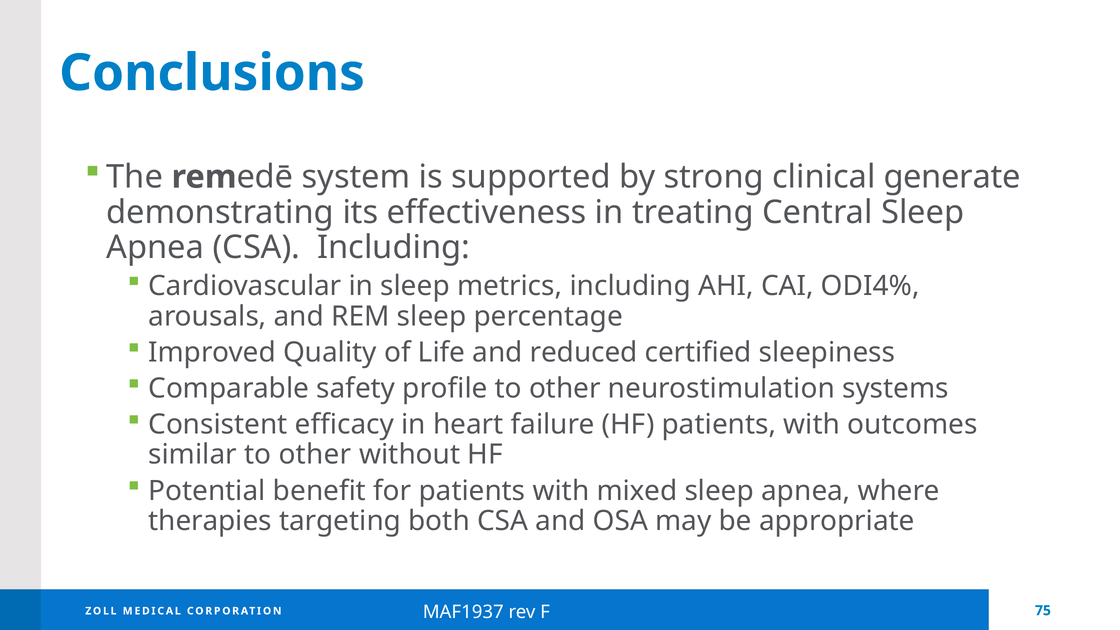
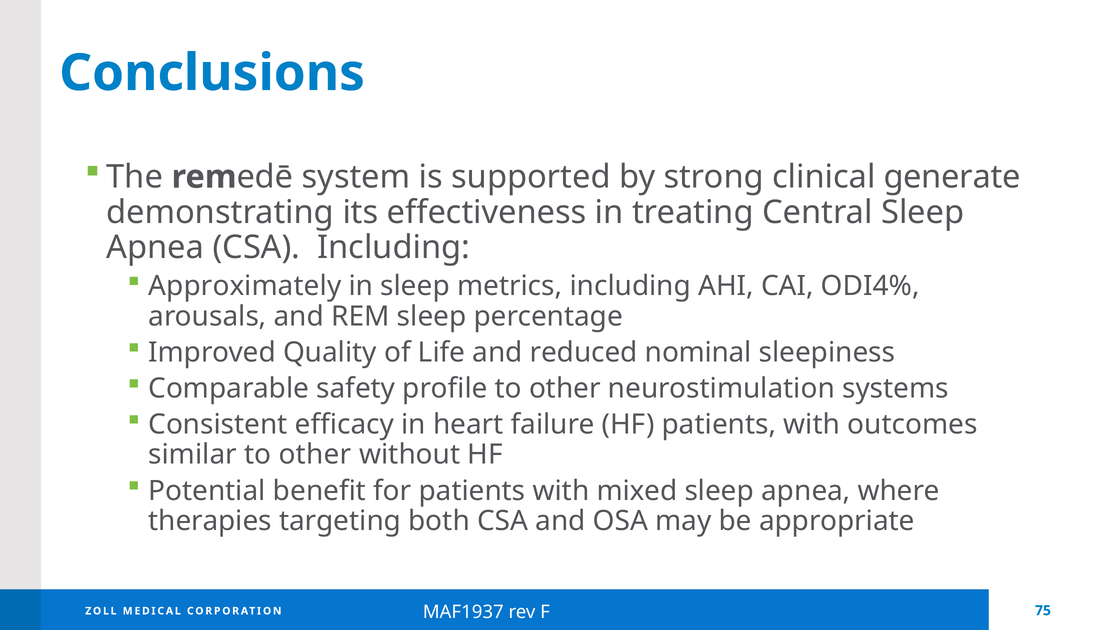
Cardiovascular: Cardiovascular -> Approximately (245, 286)
certified: certified -> nominal (698, 352)
